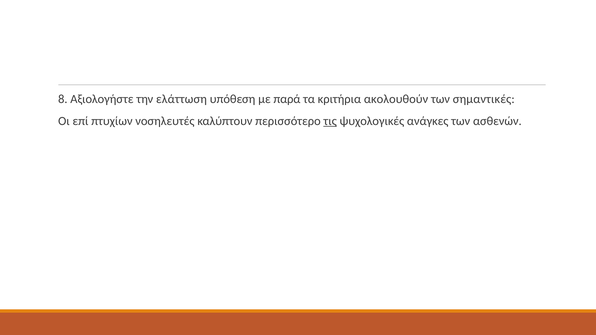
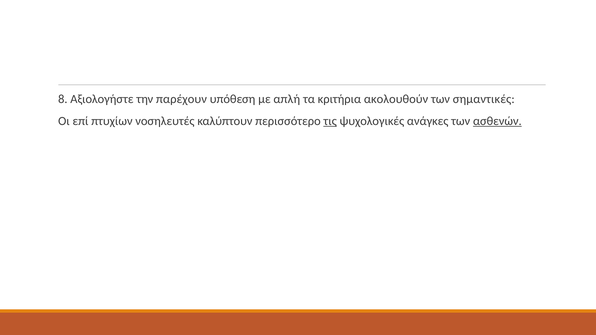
ελάττωση: ελάττωση -> παρέχουν (181, 99)
παρά: παρά -> απλή (287, 99)
ασθενών underline: none -> present (497, 121)
